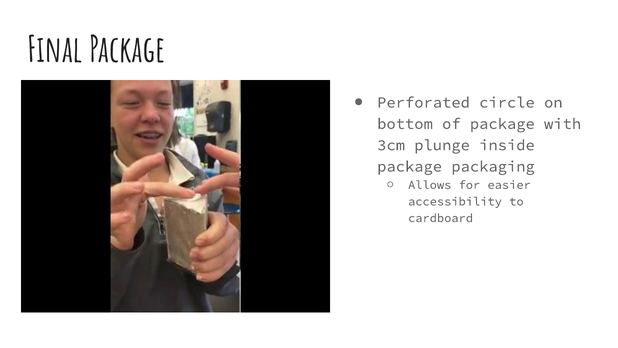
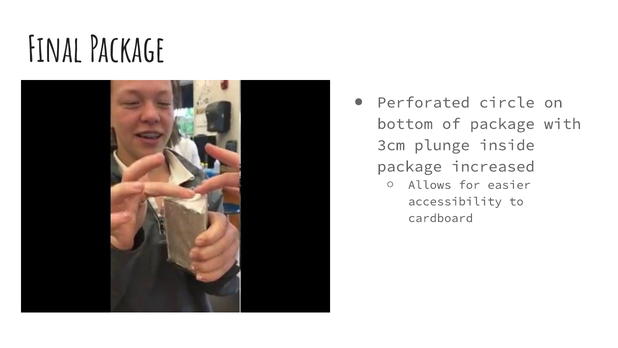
packaging: packaging -> increased (493, 166)
